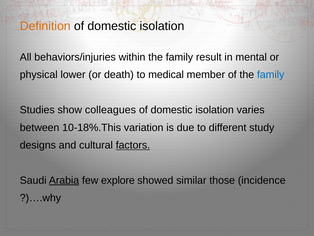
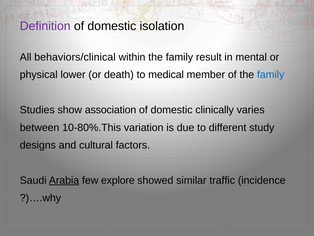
Definition colour: orange -> purple (45, 26)
behaviors/injuries: behaviors/injuries -> behaviors/clinical (75, 57)
colleagues: colleagues -> association (111, 110)
isolation: isolation -> clinically (215, 110)
10-18%.This: 10-18%.This -> 10-80%.This (92, 127)
factors underline: present -> none (133, 145)
those: those -> traffic (222, 180)
